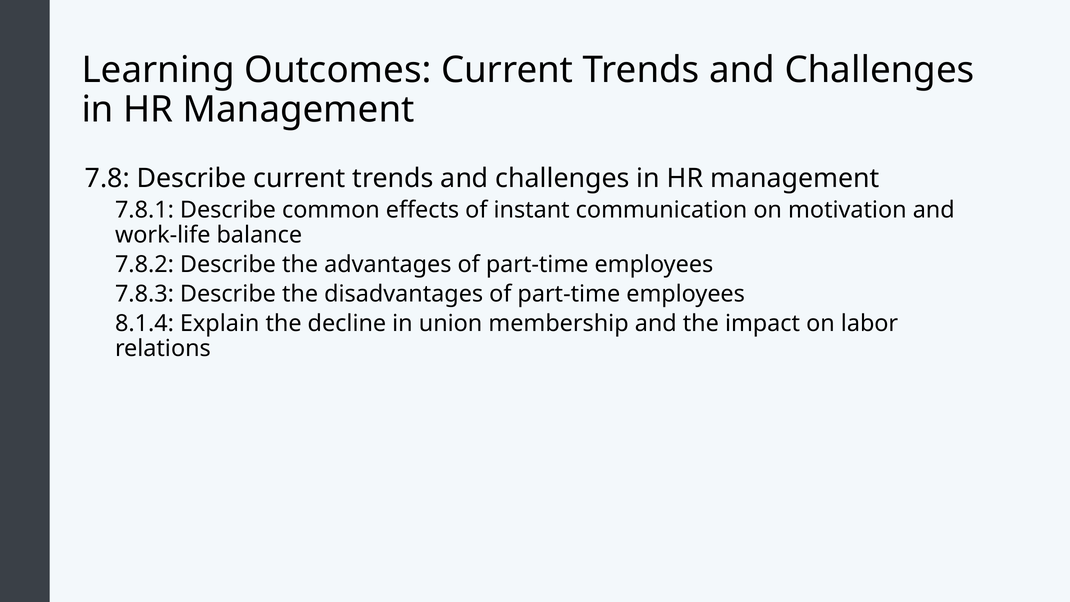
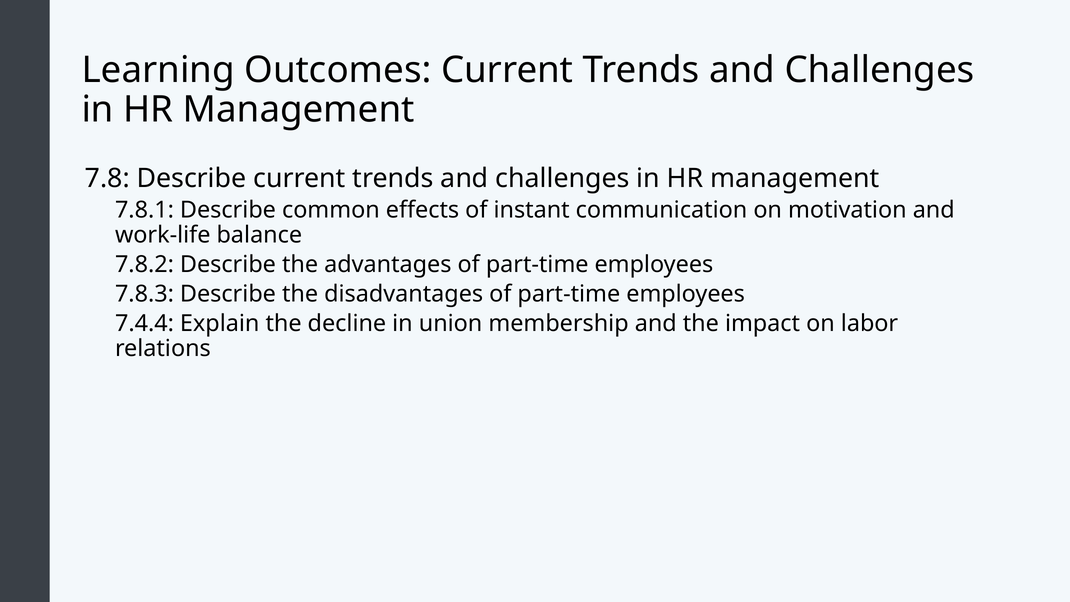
8.1.4: 8.1.4 -> 7.4.4 (144, 323)
